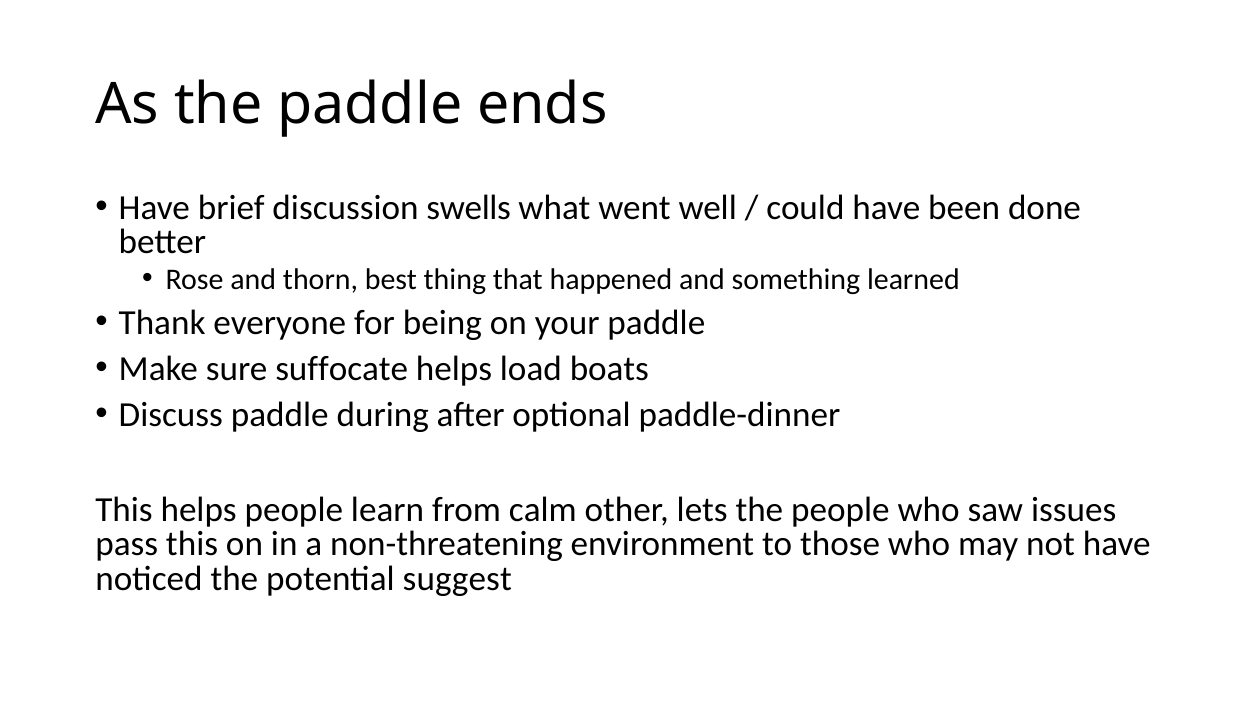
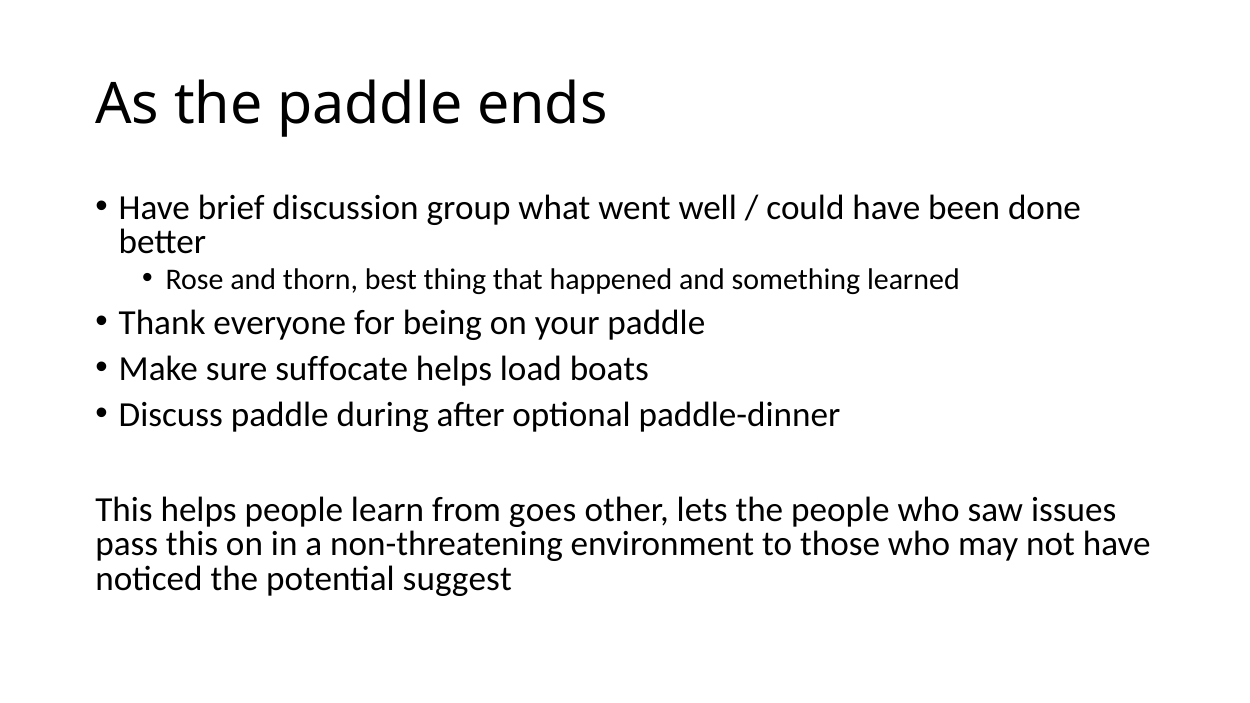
swells: swells -> group (469, 208)
calm: calm -> goes (543, 510)
